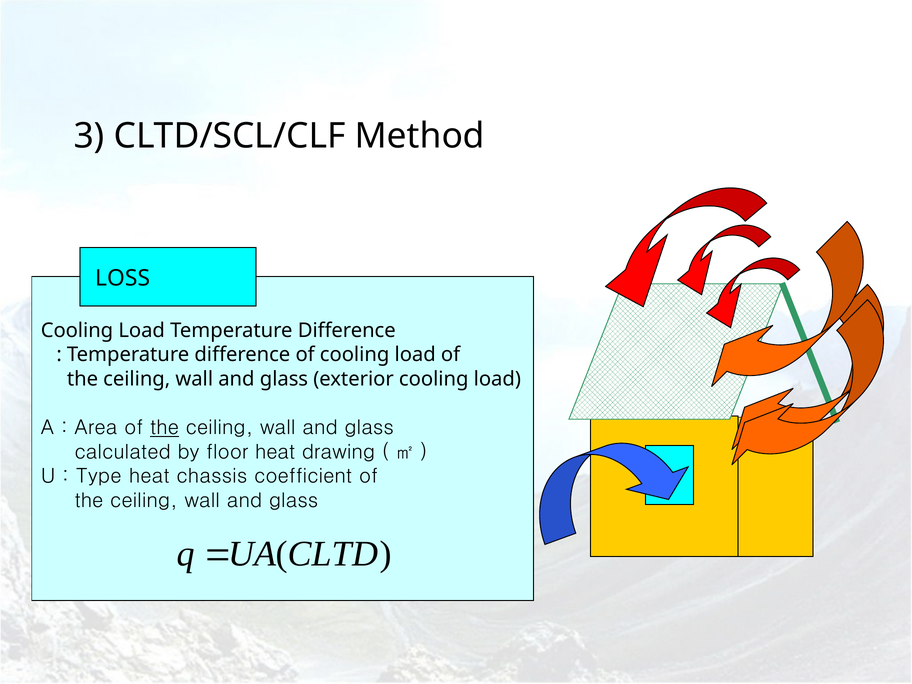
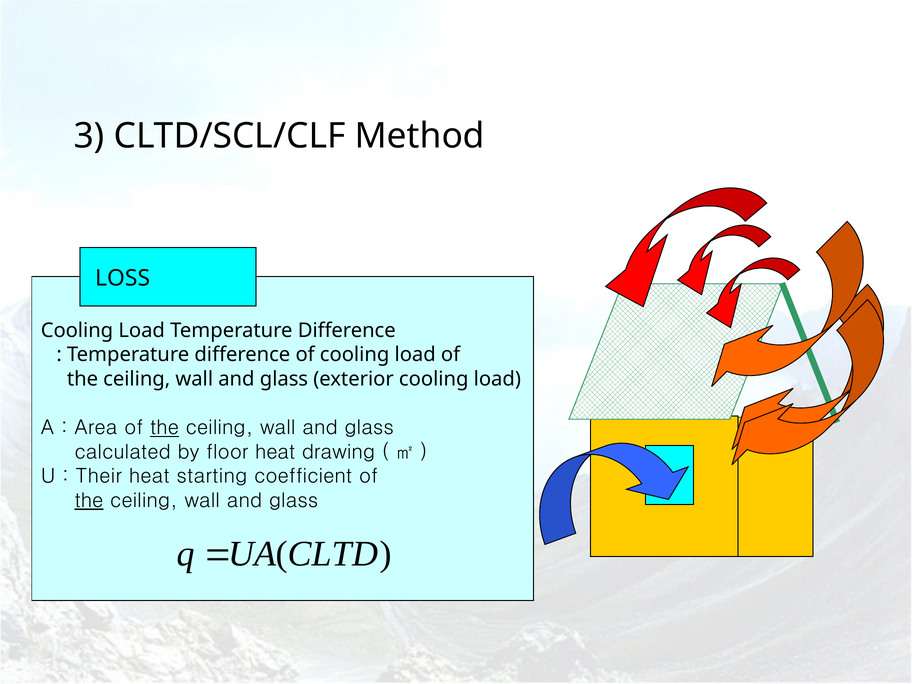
Type: Type -> Their (99, 476)
chassis: chassis -> starting (212, 476)
the underline: none -> present (89, 501)
